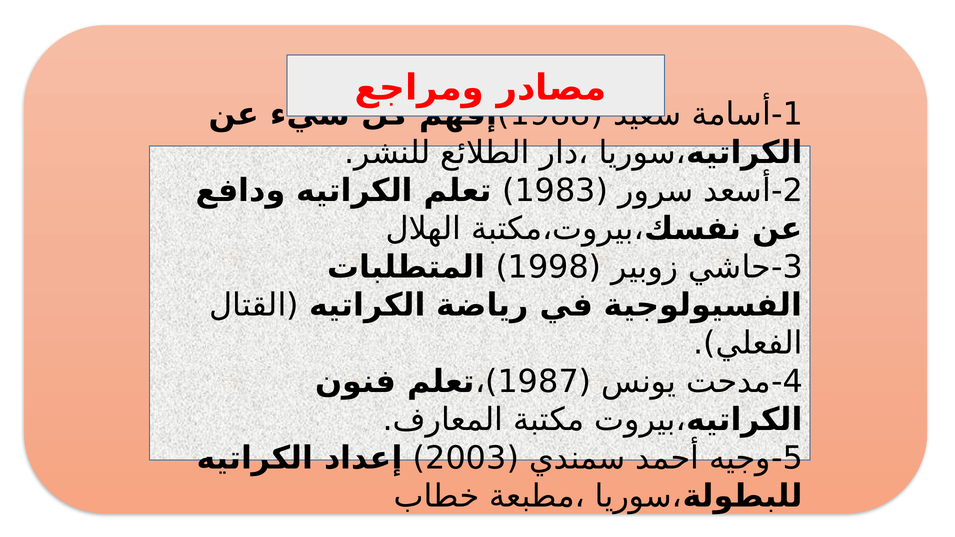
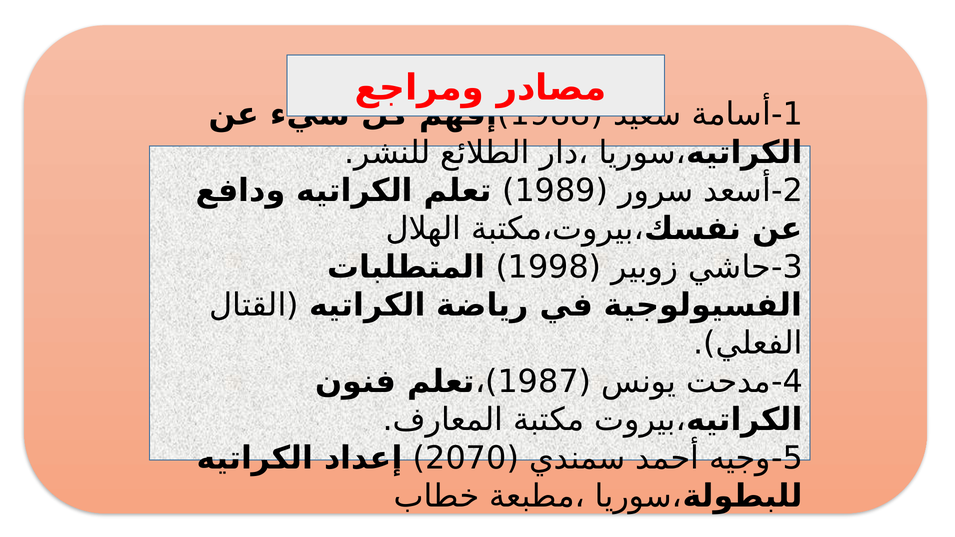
1983: 1983 -> 1989 (555, 191)
2003: 2003 -> 2070 (466, 458)
